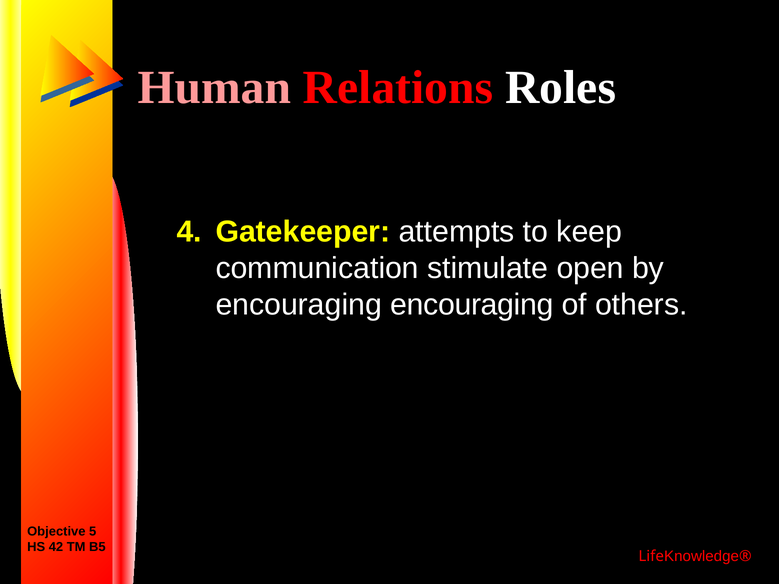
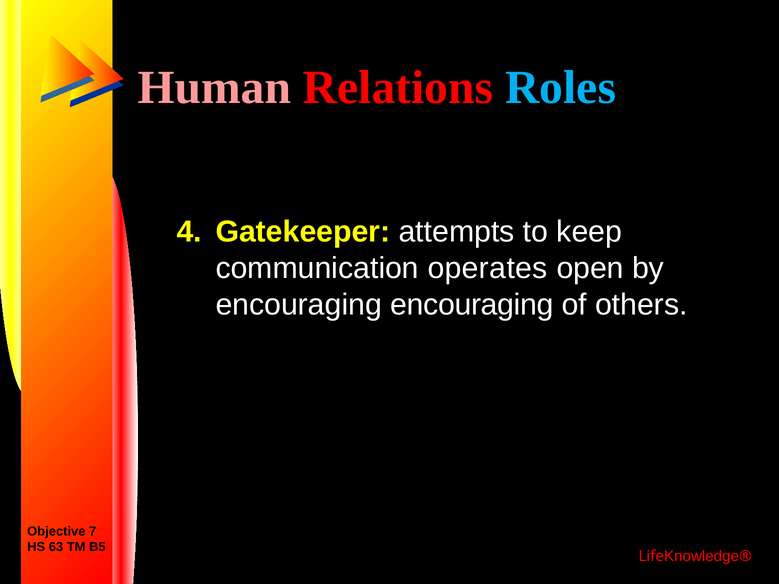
Roles colour: white -> light blue (561, 88)
stimulate: stimulate -> operates (488, 268)
5: 5 -> 7 (93, 532)
42: 42 -> 63 (56, 547)
